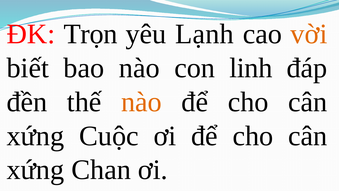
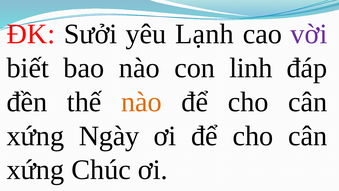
Trọn: Trọn -> Sưởi (90, 34)
vời colour: orange -> purple (309, 34)
Cuộc: Cuộc -> Ngày (109, 136)
Chan: Chan -> Chúc (101, 170)
